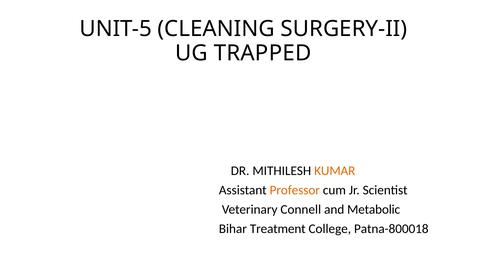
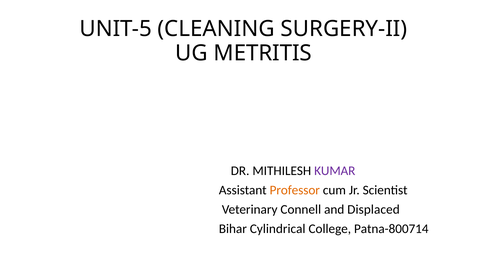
TRAPPED: TRAPPED -> METRITIS (263, 53)
KUMAR colour: orange -> purple (335, 171)
Metabolic: Metabolic -> Displaced (373, 209)
Treatment: Treatment -> Cylindrical (278, 229)
Patna-800018: Patna-800018 -> Patna-800714 (391, 229)
